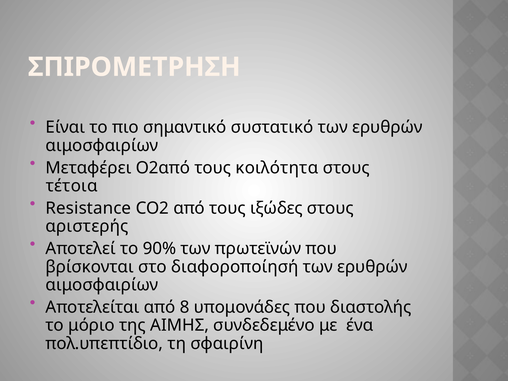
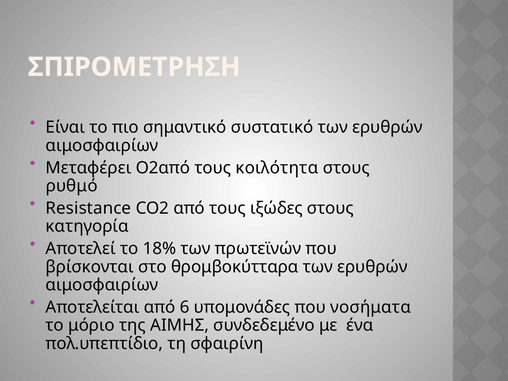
τέτοια: τέτοια -> ρυθμό (72, 186)
αριστερής: αριστερής -> κατηγορία (87, 226)
90%: 90% -> 18% (159, 248)
διαφοροποίησή: διαφοροποίησή -> θρομβοκύτταρα (235, 267)
8: 8 -> 6 (185, 307)
διαστολής: διαστολής -> νοσήματα (371, 307)
